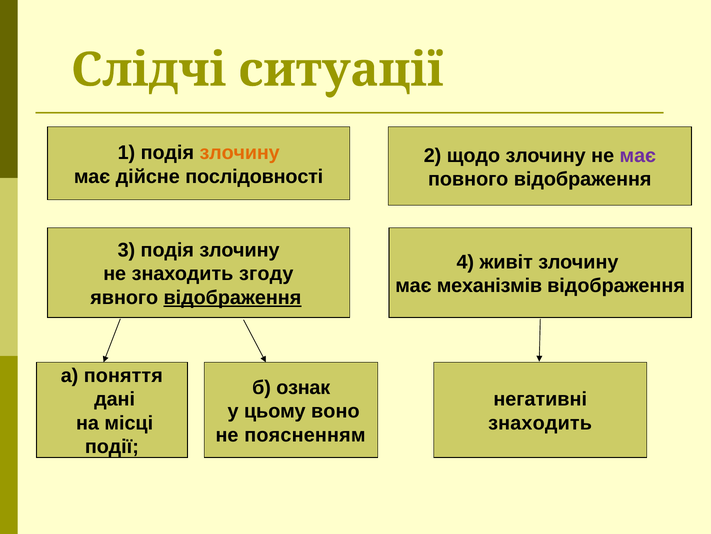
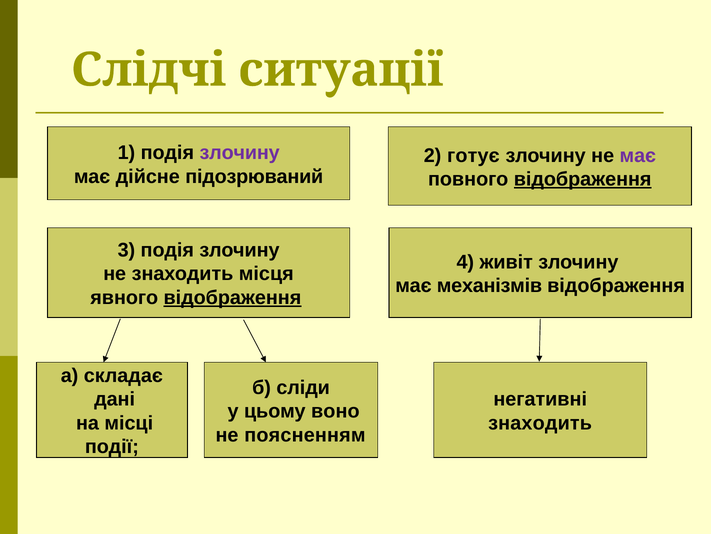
злочину colour: orange -> purple (240, 153)
щодо: щодо -> готує (473, 155)
послідовності: послідовності -> підозрюваний (254, 176)
відображення underline: none -> present (583, 179)
згоду: згоду -> місця (266, 274)
поняття: поняття -> складає (123, 375)
ознак: ознак -> сліди (303, 387)
